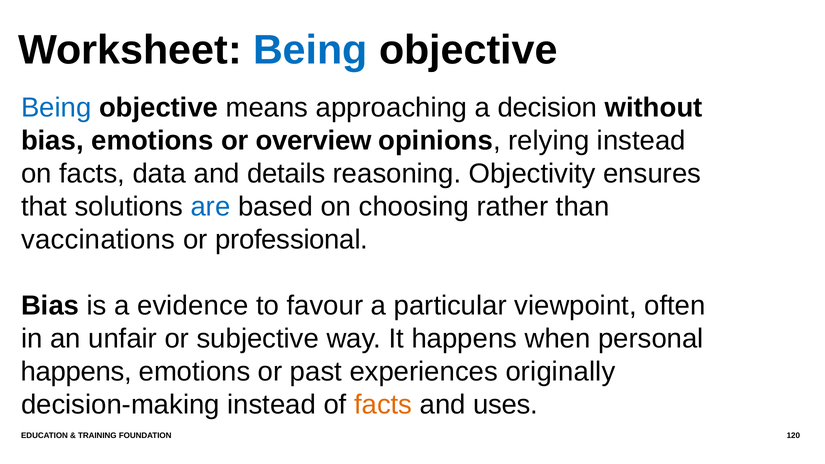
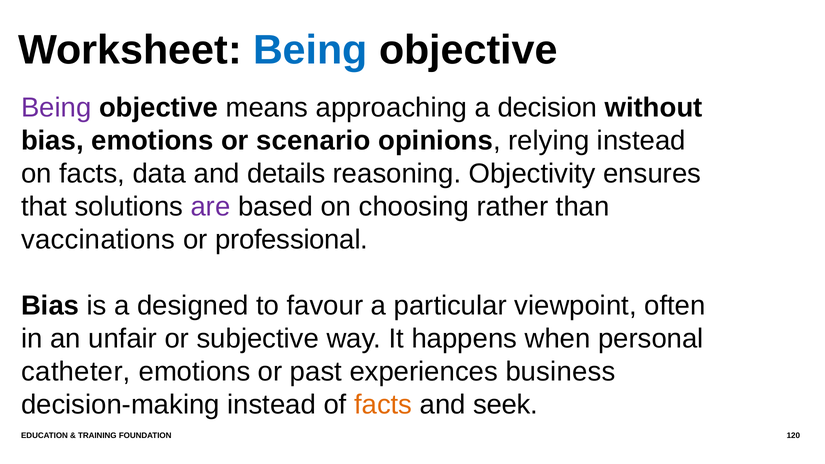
Being colour: blue -> purple (56, 108)
overview: overview -> scenario (313, 141)
are colour: blue -> purple (211, 207)
evidence: evidence -> designed (193, 306)
happens: happens -> catheter (76, 372)
originally: originally -> business (560, 372)
uses: uses -> seek (506, 405)
